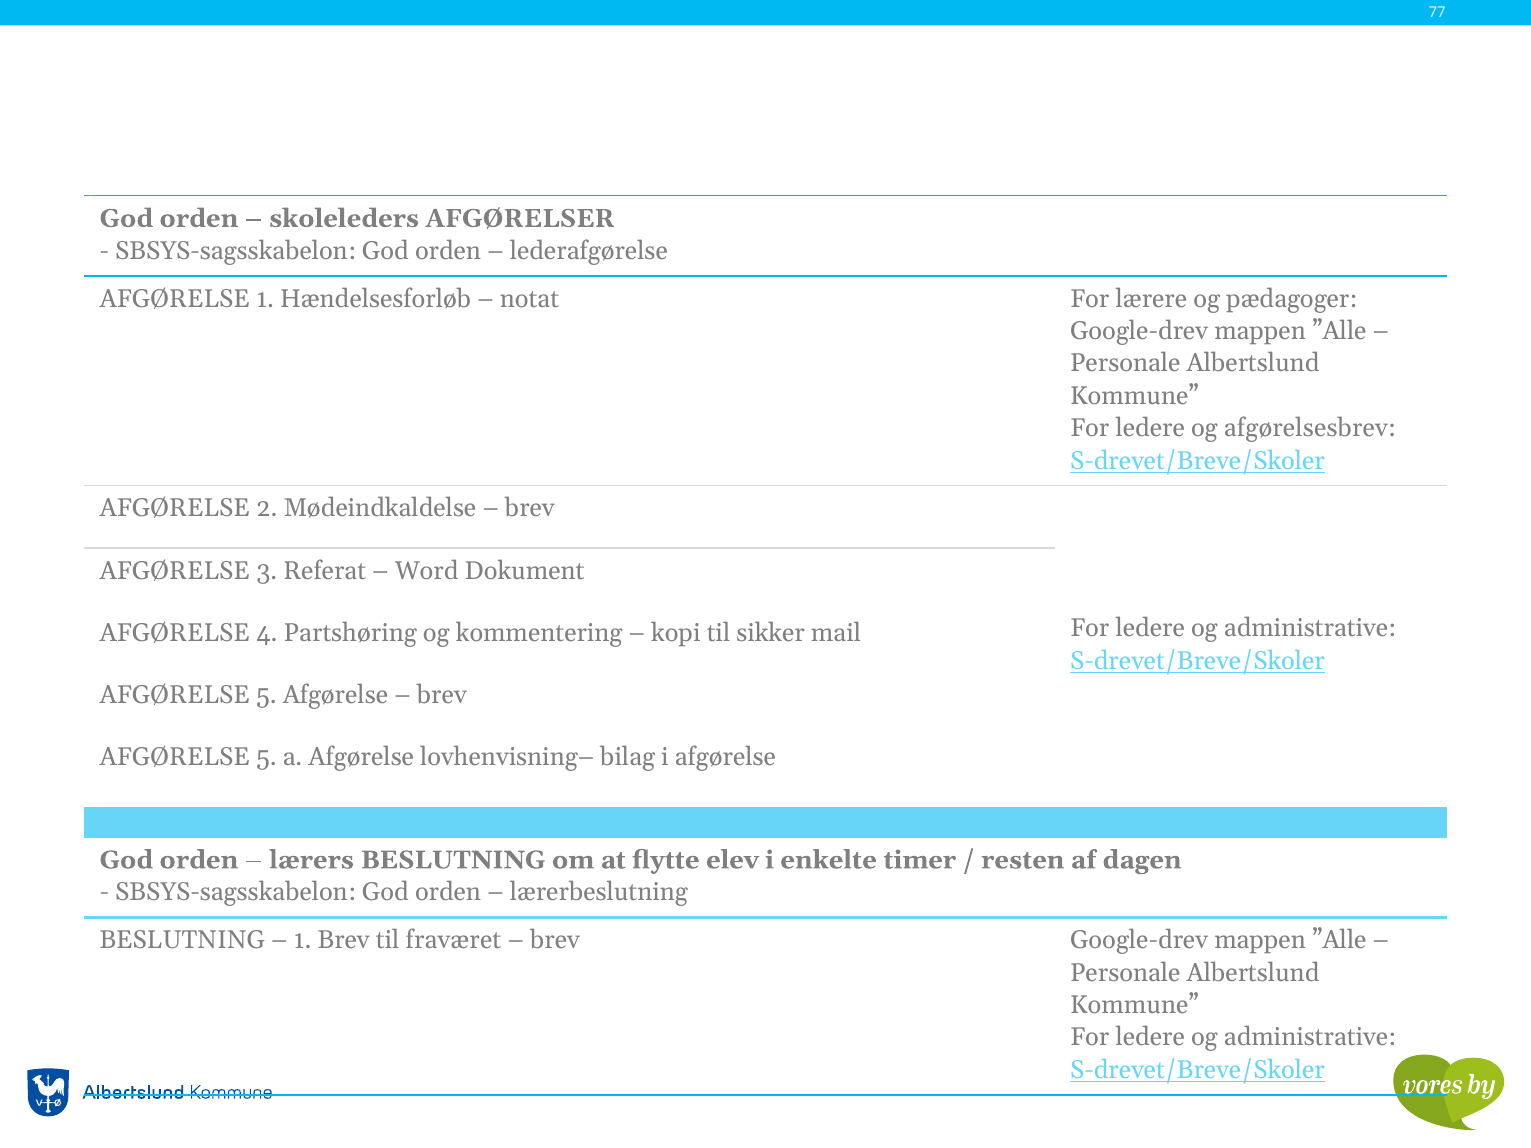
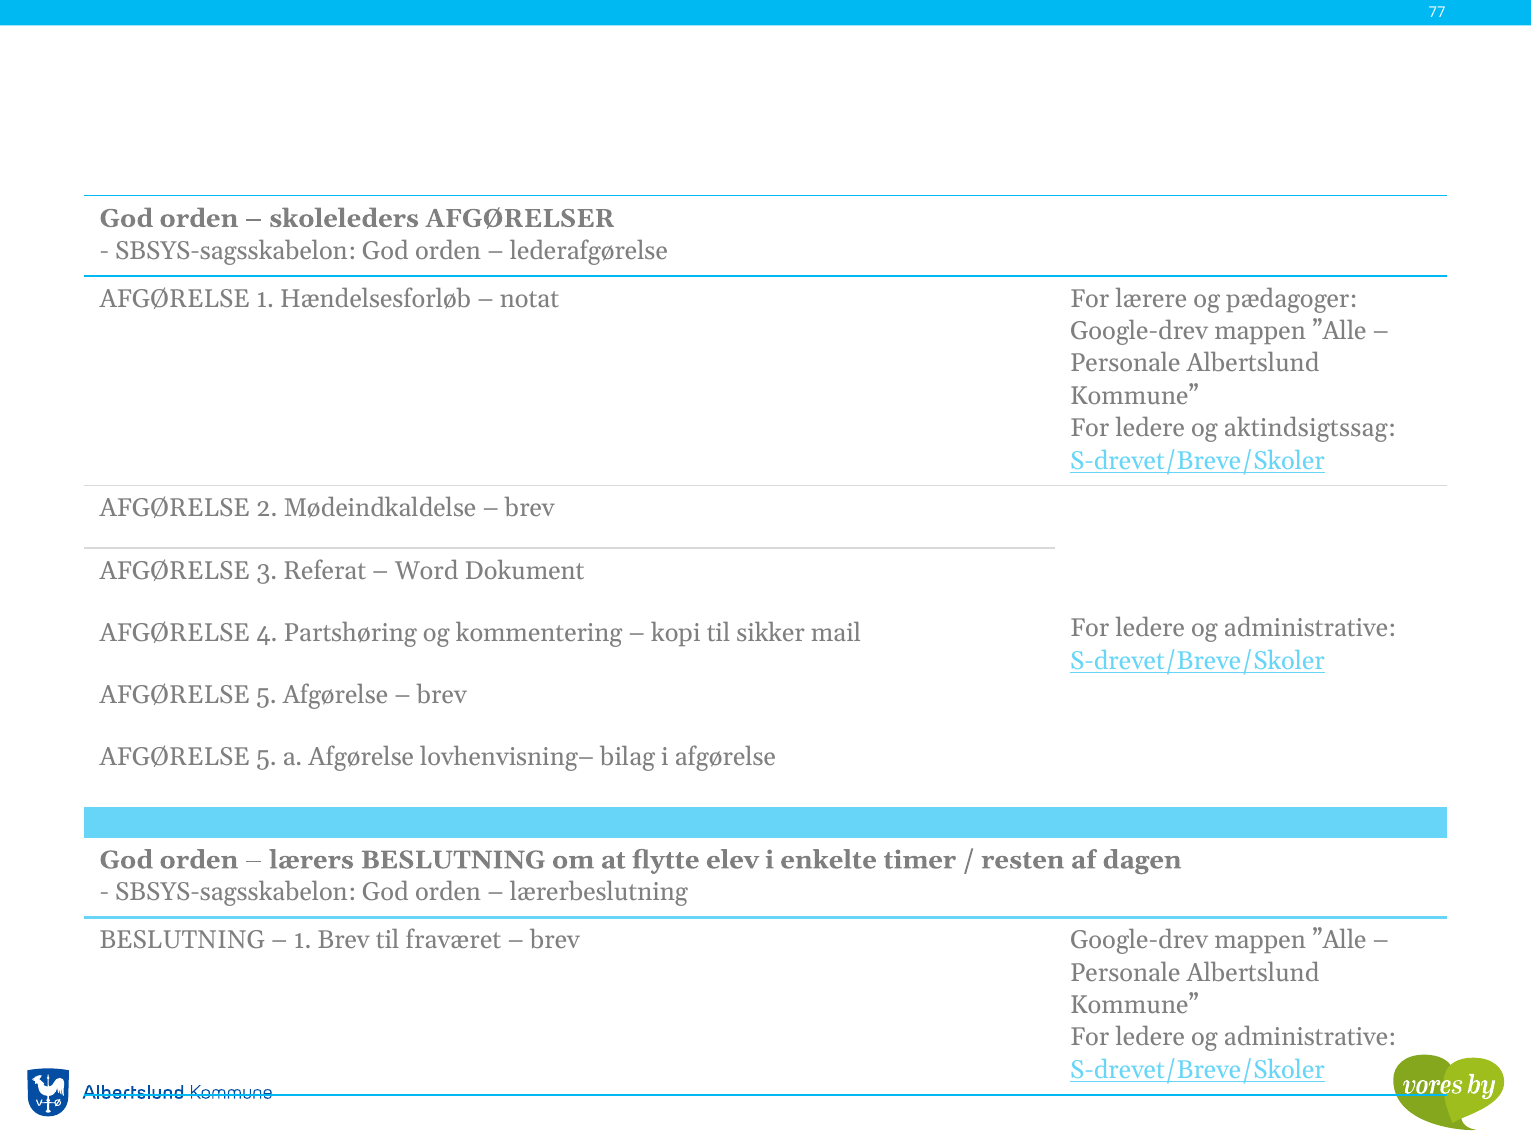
afgørelsesbrev: afgørelsesbrev -> aktindsigtssag (1310, 428)
